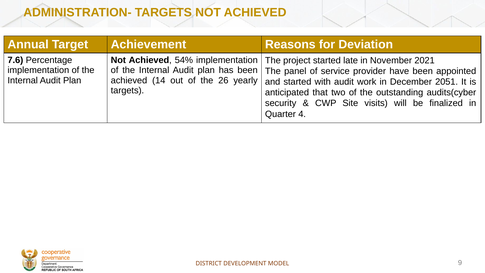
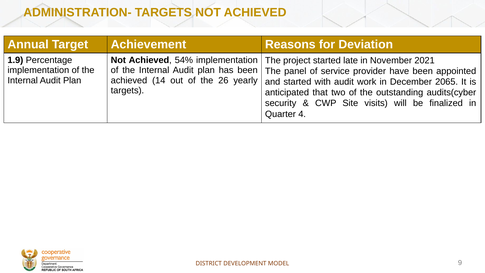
7.6: 7.6 -> 1.9 (15, 60)
2051: 2051 -> 2065 (447, 82)
